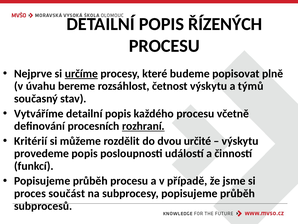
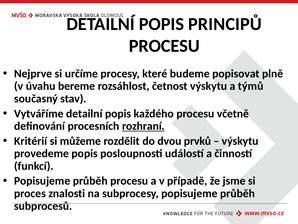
ŘÍZENÝCH: ŘÍZENÝCH -> PRINCIPŮ (225, 24)
určíme underline: present -> none (81, 73)
určité: určité -> prvků (198, 141)
součást: součást -> znalosti (67, 193)
